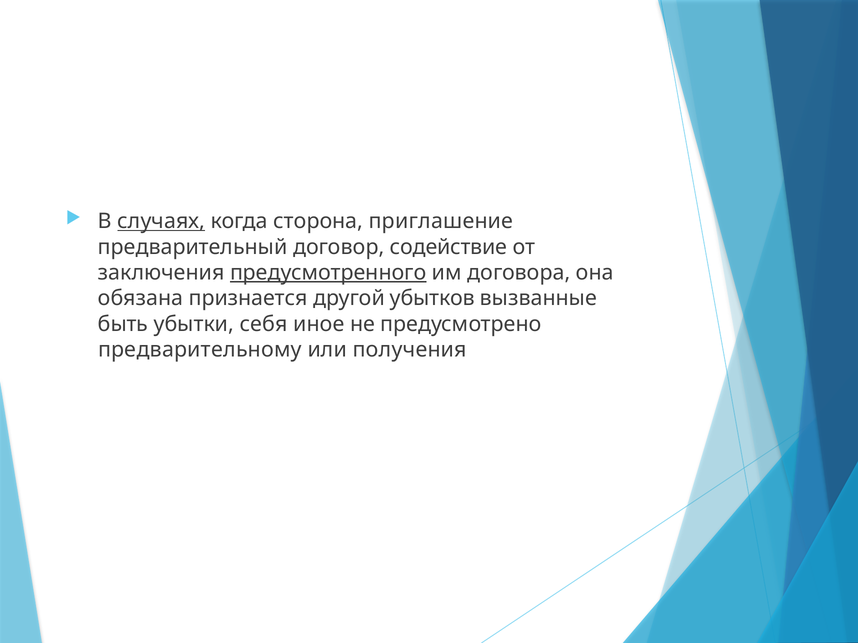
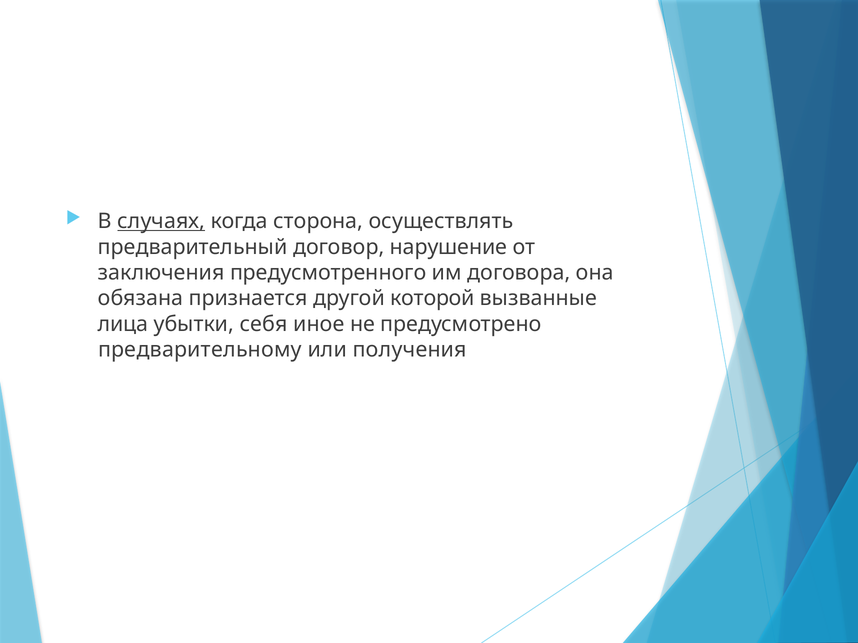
приглашение: приглашение -> осуществлять (441, 221)
содействие: содействие -> нарушение (449, 247)
предусмотренного underline: present -> none (328, 273)
убытков: убытков -> которой (432, 299)
быть: быть -> лица (123, 324)
